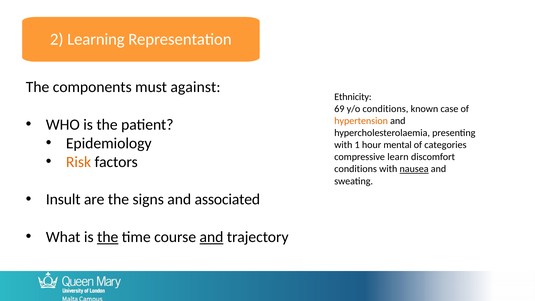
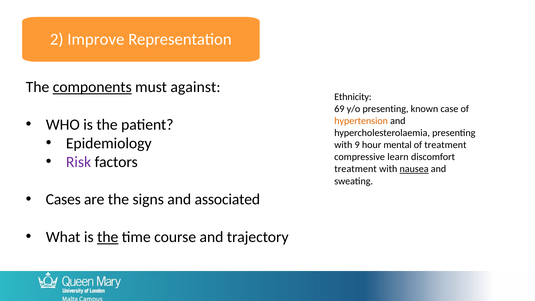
Learning: Learning -> Improve (96, 39)
components underline: none -> present (92, 87)
y/o conditions: conditions -> presenting (385, 109)
1: 1 -> 9 (357, 145)
of categories: categories -> treatment (445, 145)
Risk colour: orange -> purple (79, 162)
conditions: conditions -> treatment (356, 169)
Insult: Insult -> Cases (63, 199)
and underline: present -> none (211, 237)
